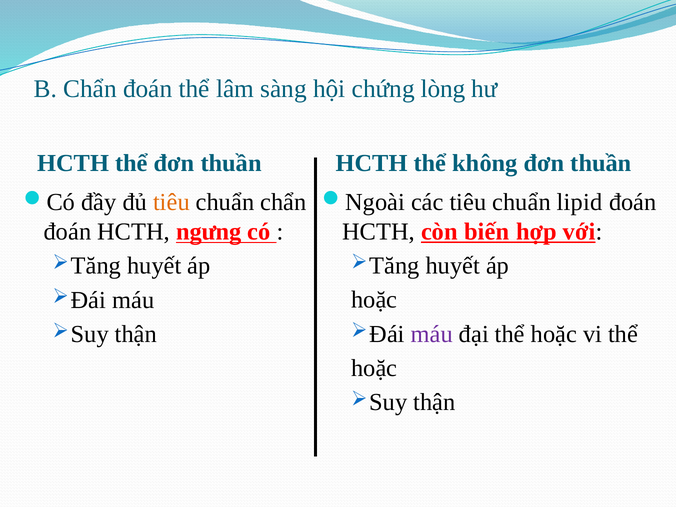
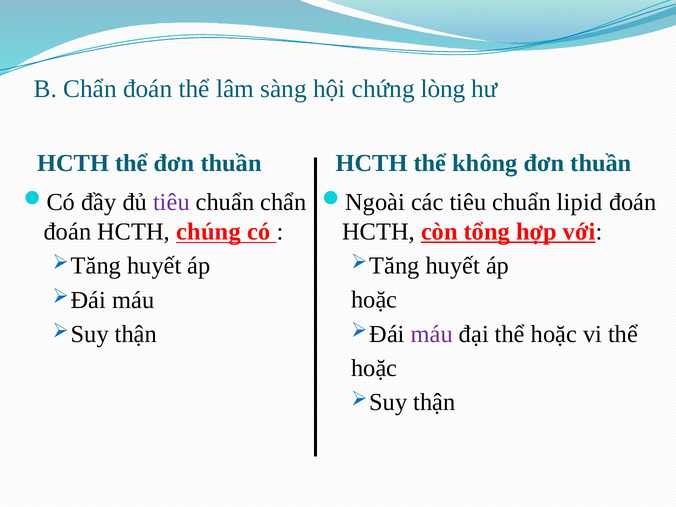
tiêu colour: orange -> purple (172, 202)
biến: biến -> tổng (487, 232)
ngưng: ngưng -> chúng (209, 232)
